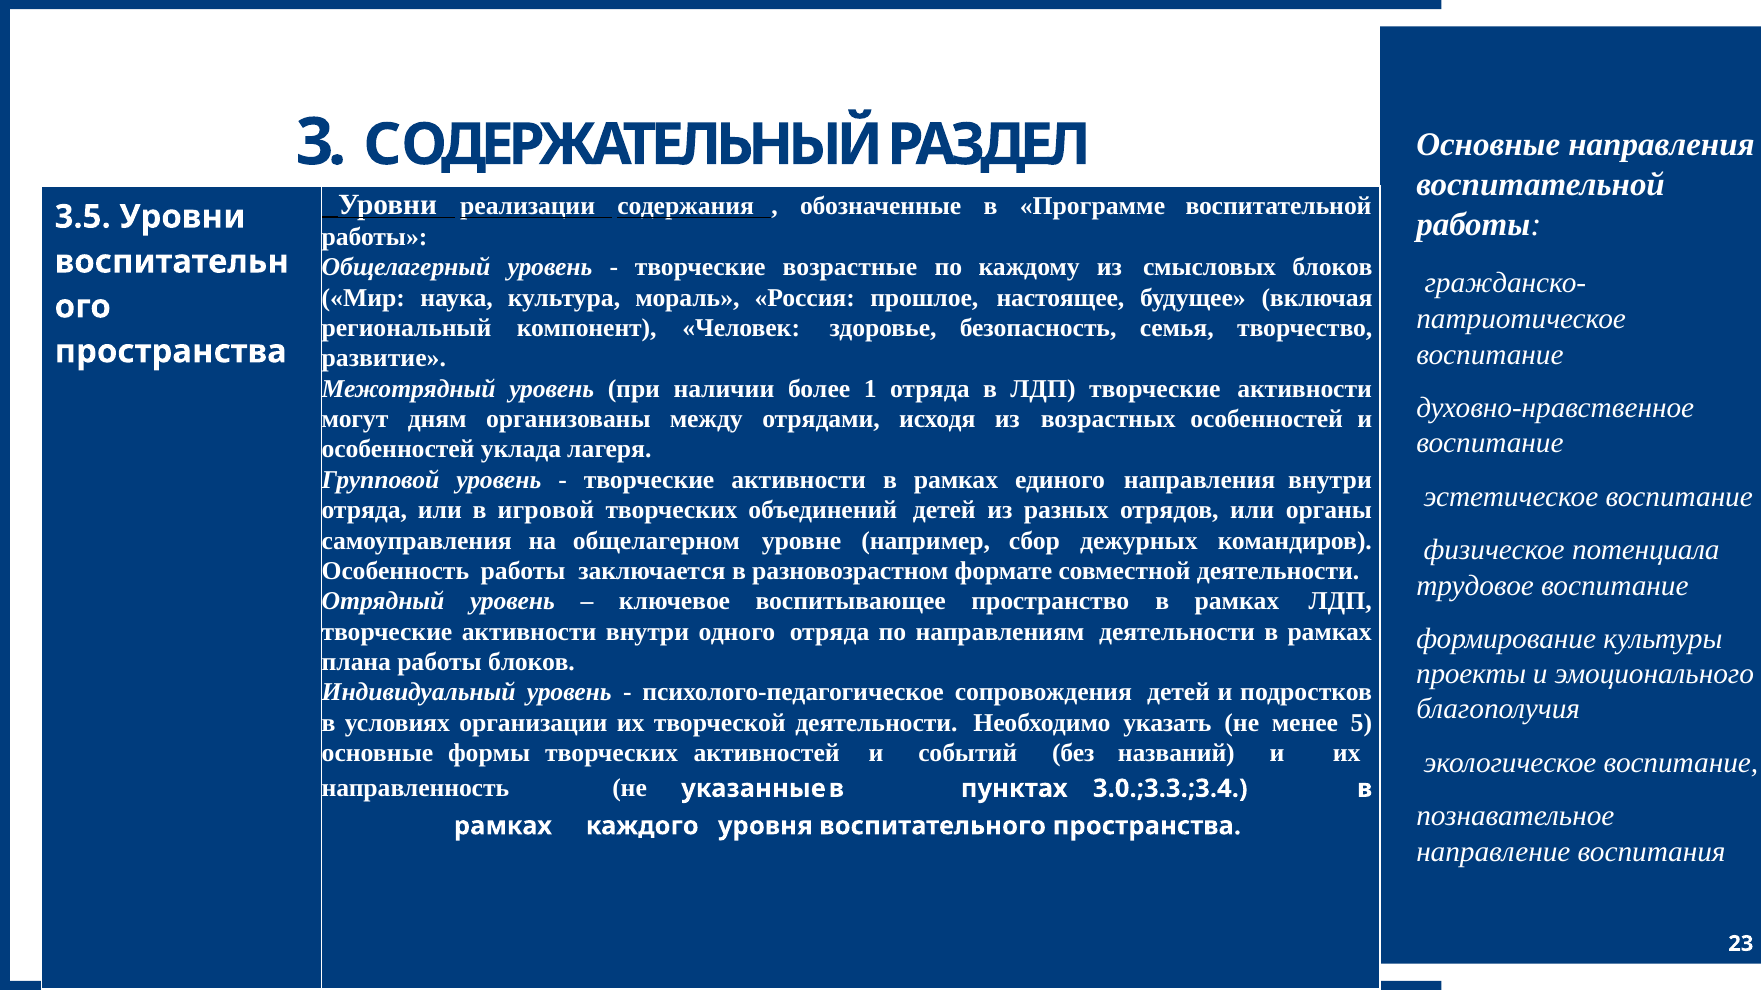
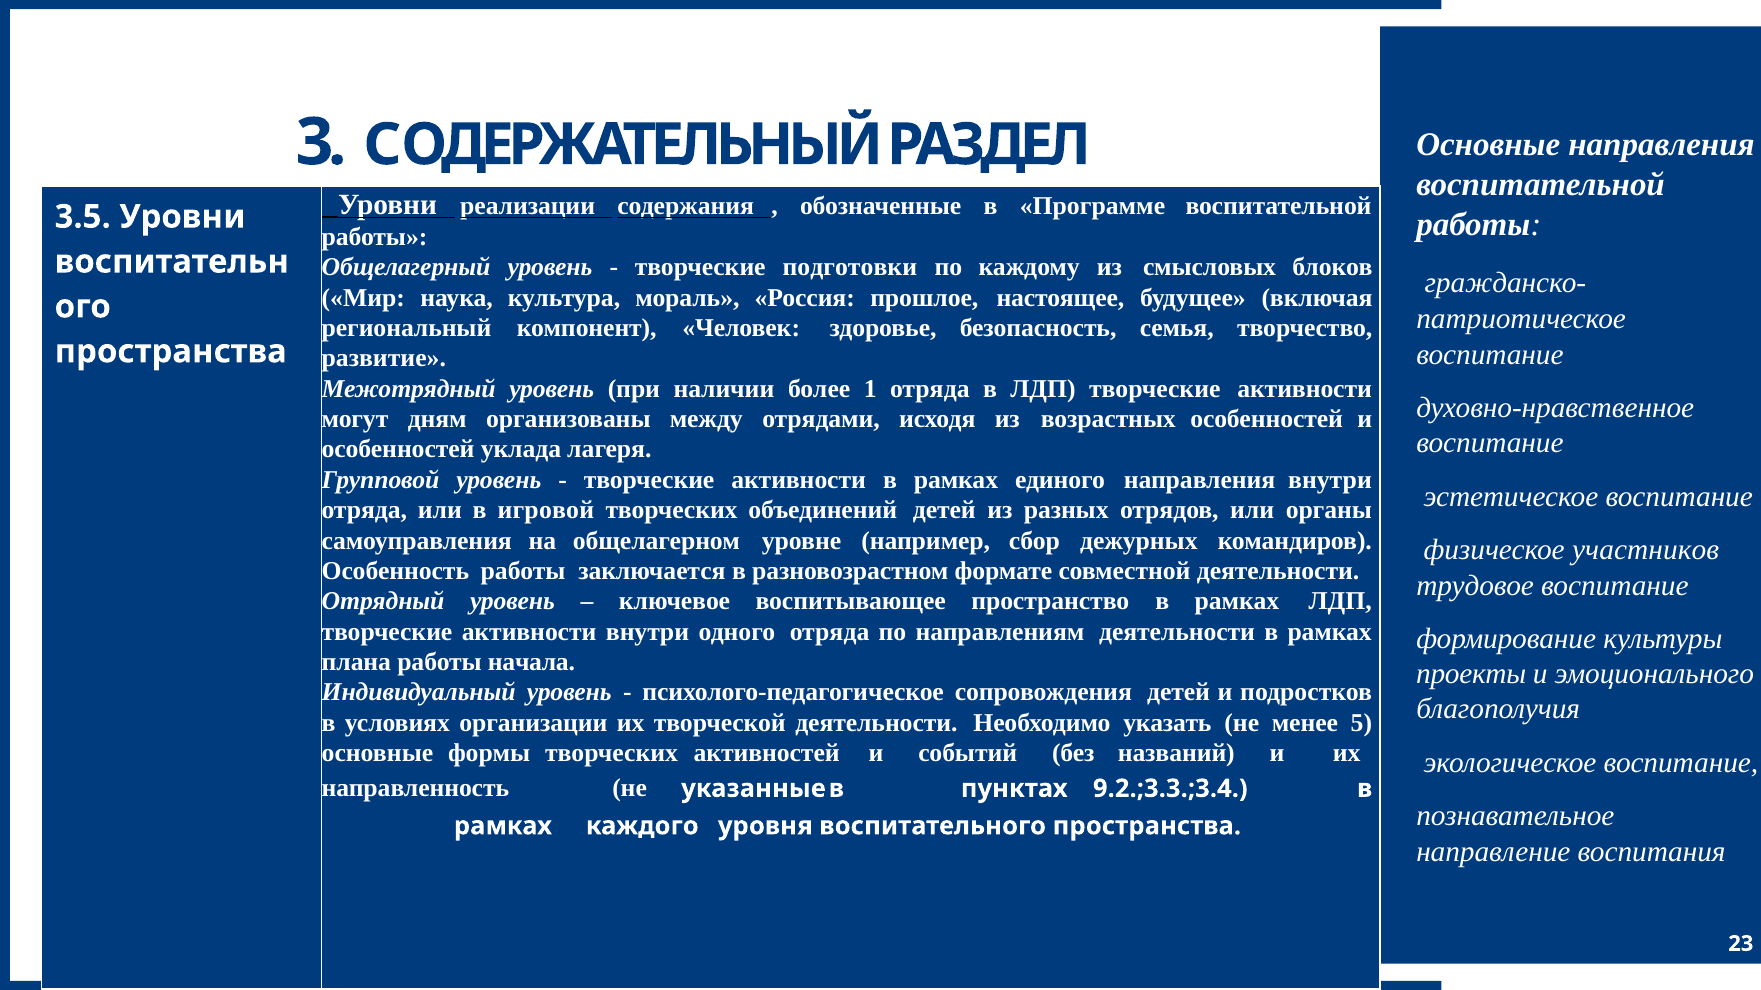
возрастные: возрастные -> подготовки (850, 268)
потенциала: потенциала -> участников (1646, 550)
работы блоков: блоков -> начала (531, 662)
3.0.;3.3.;3.4: 3.0.;3.3.;3.4 -> 9.2.;3.3.;3.4 (1170, 789)
